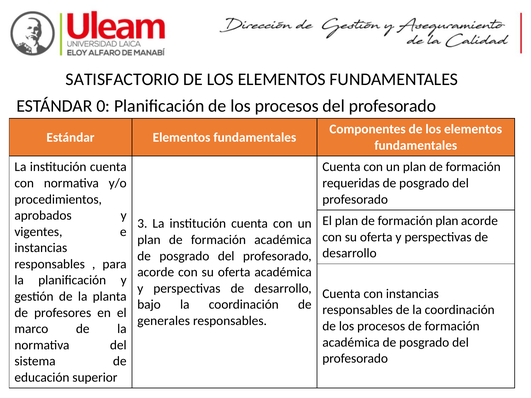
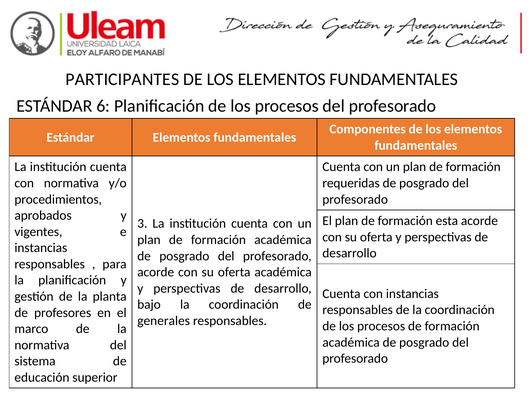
SATISFACTORIO: SATISFACTORIO -> PARTICIPANTES (122, 79)
0: 0 -> 6 (103, 106)
formación plan: plan -> esta (447, 221)
